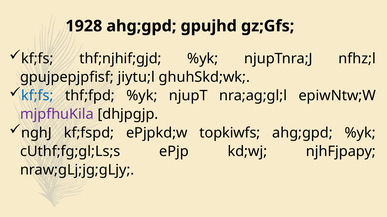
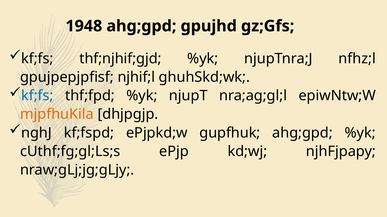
1928: 1928 -> 1948 (84, 26)
jiytu;l: jiytu;l -> njhif;l (136, 77)
mjpfhuKila colour: purple -> orange (57, 115)
topkiwfs: topkiwfs -> gupfhuk (230, 133)
